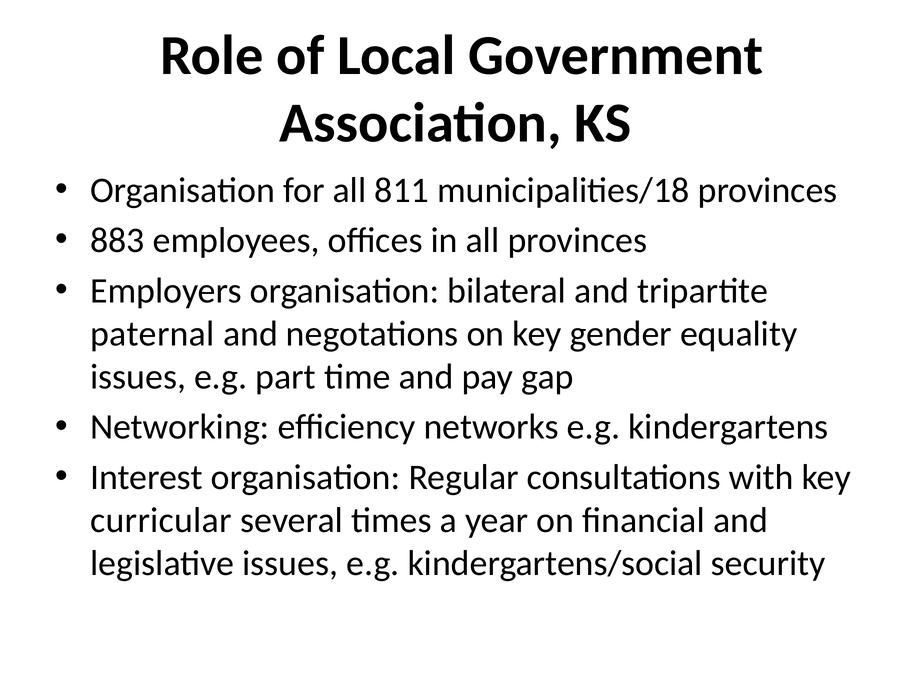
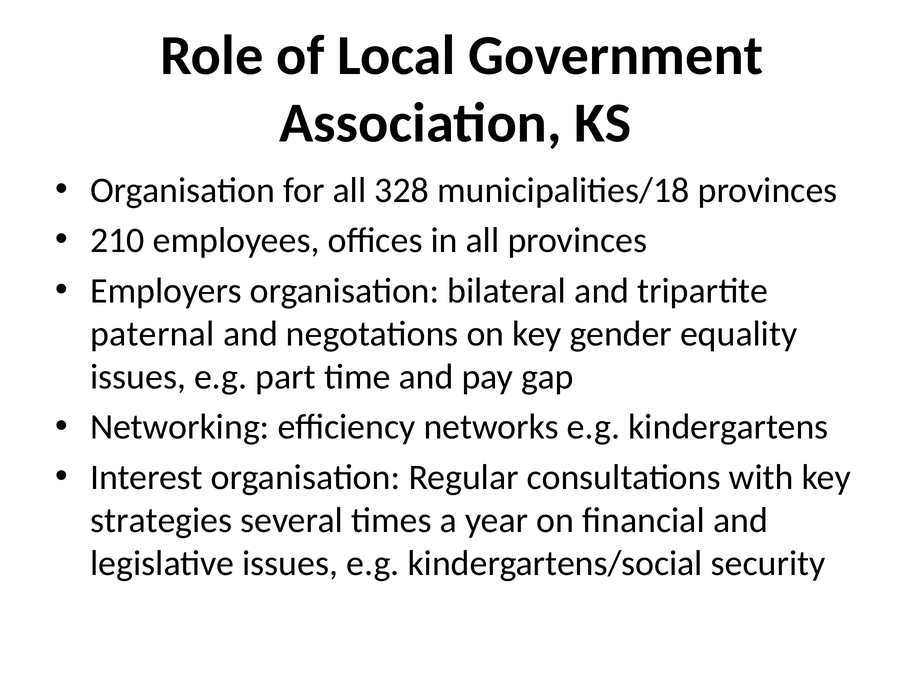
811: 811 -> 328 (402, 190)
883: 883 -> 210 (117, 241)
curricular: curricular -> strategies (161, 520)
